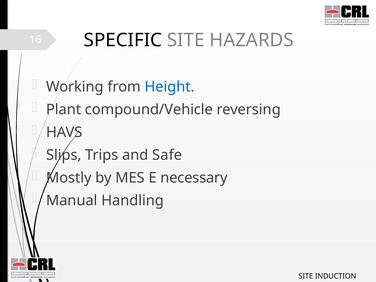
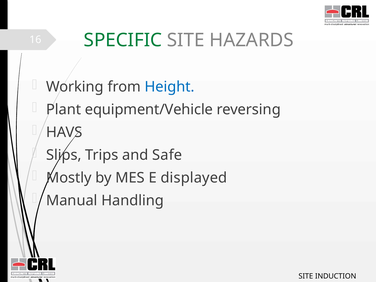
SPECIFIC colour: black -> green (123, 40)
compound/Vehicle: compound/Vehicle -> equipment/Vehicle (149, 110)
necessary: necessary -> displayed (194, 178)
